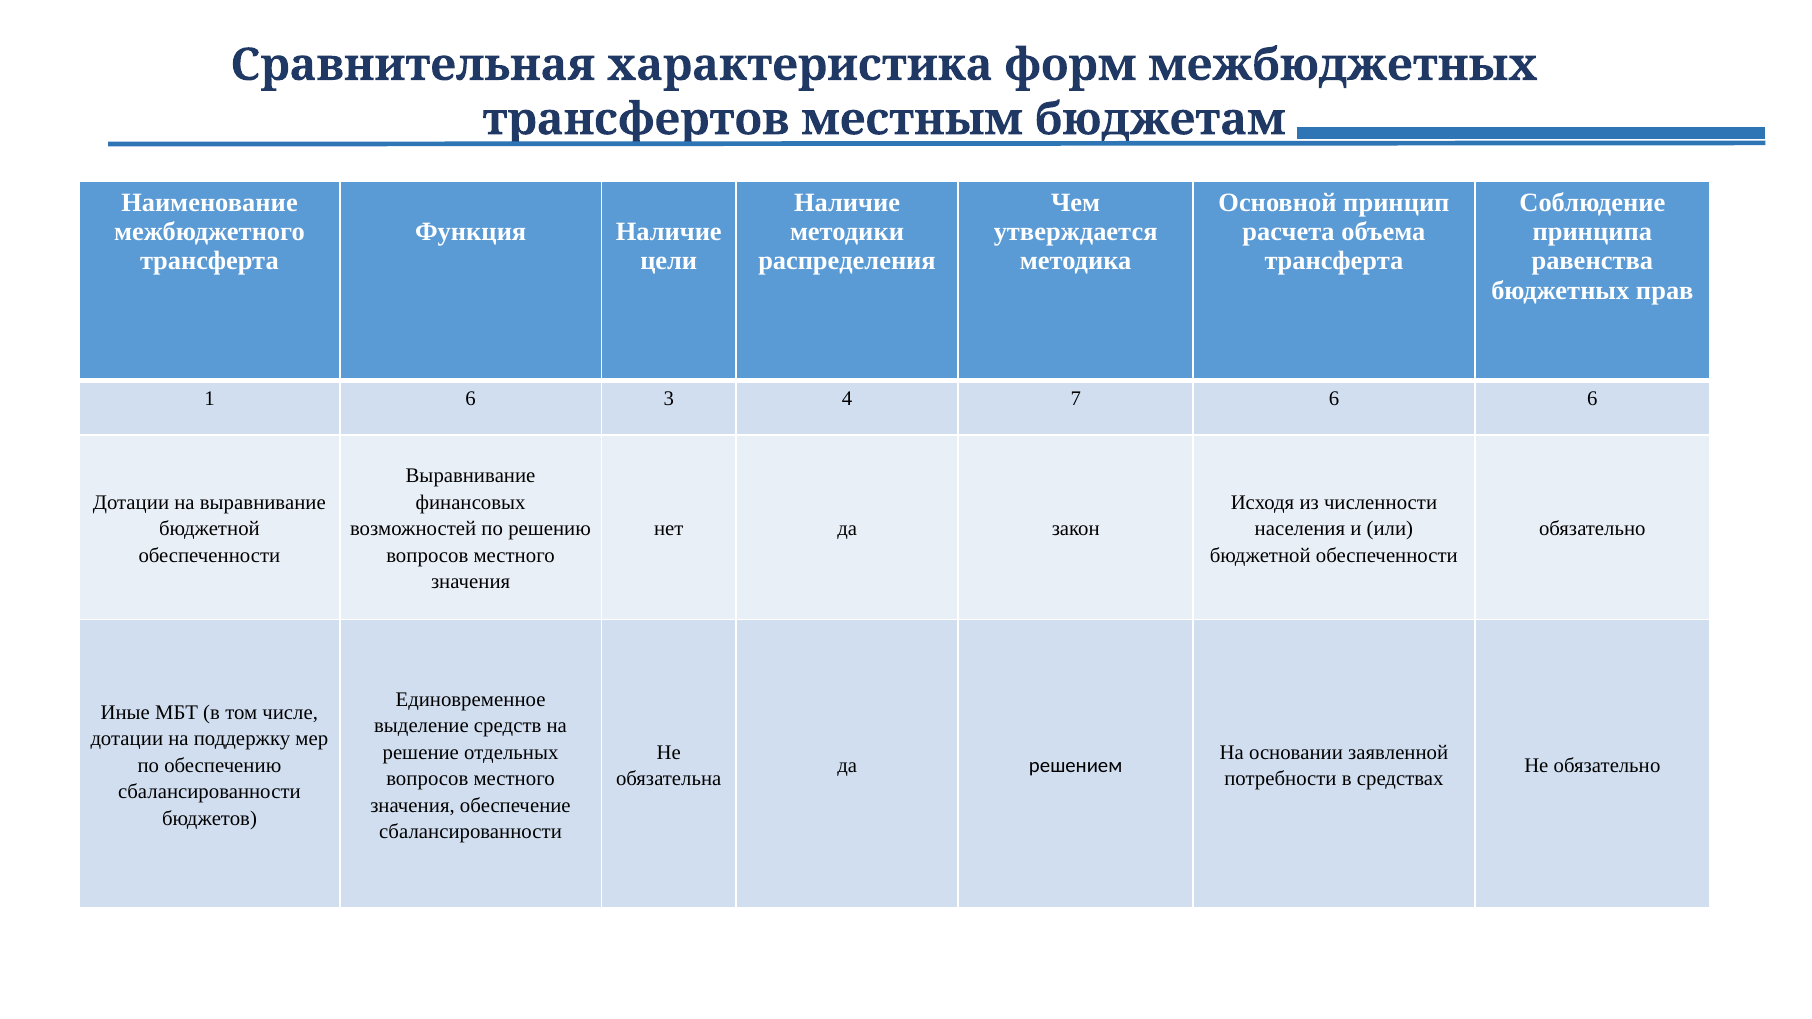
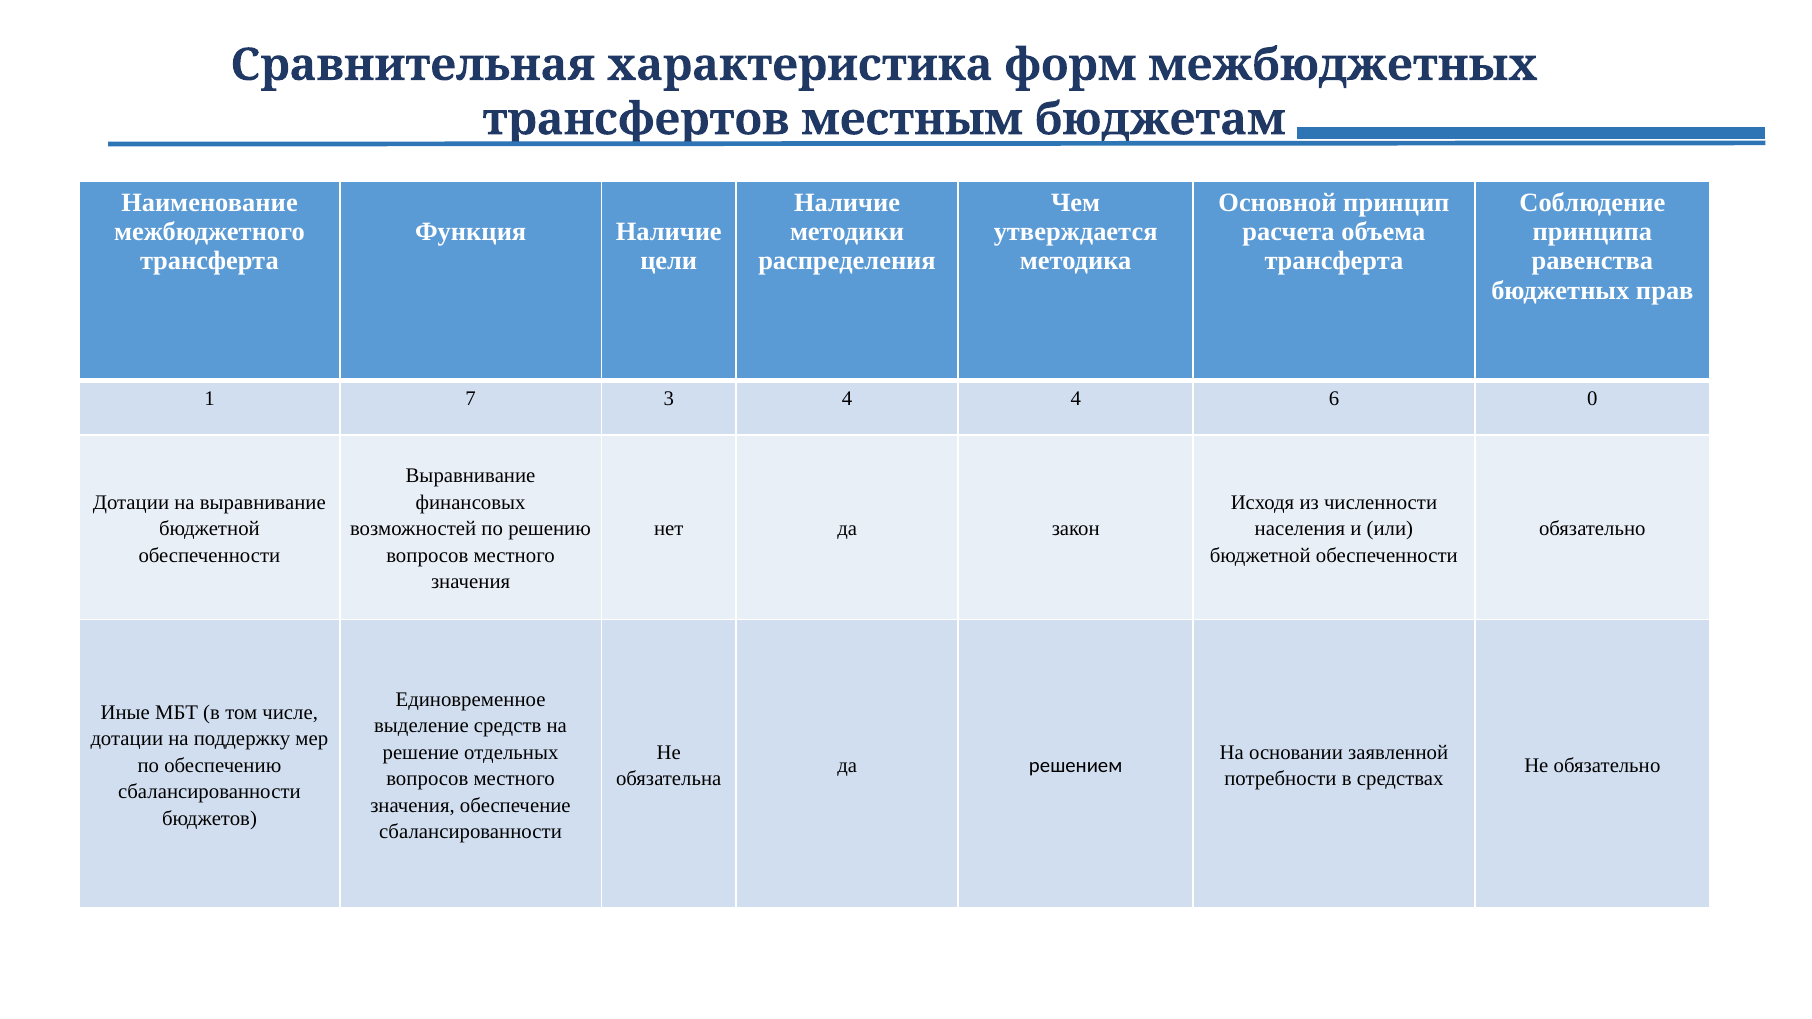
1 6: 6 -> 7 (471, 399)
4 7: 7 -> 4 (1076, 399)
6 6: 6 -> 0 (1592, 399)
